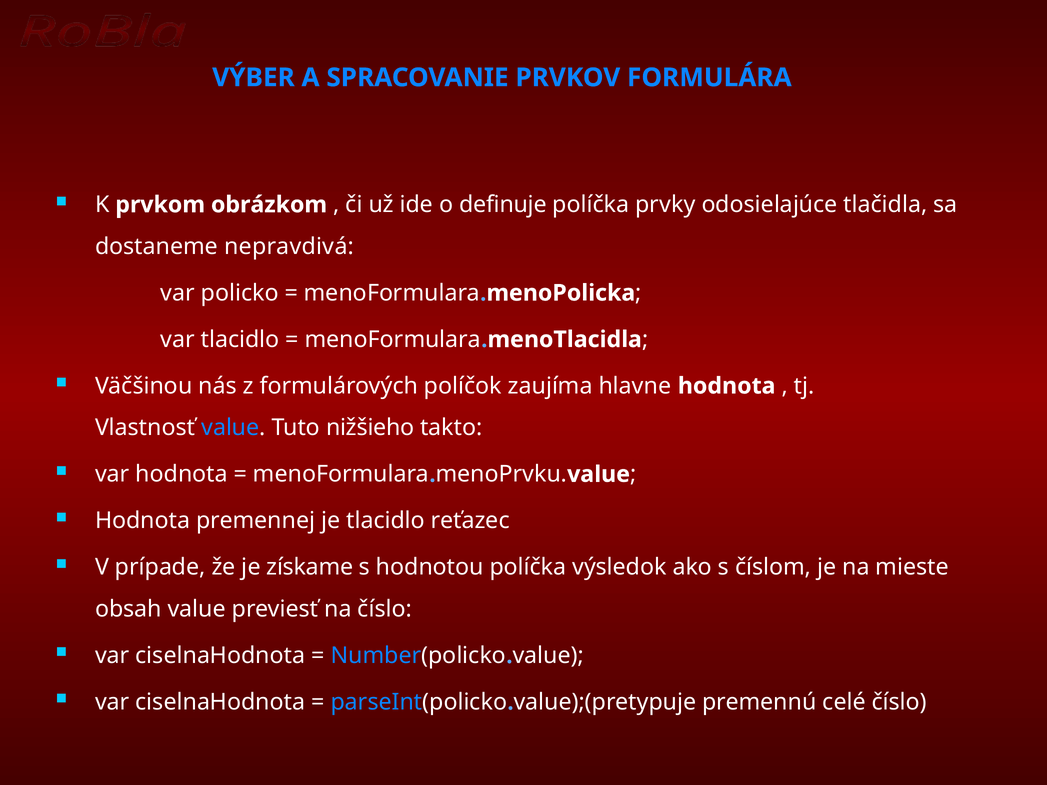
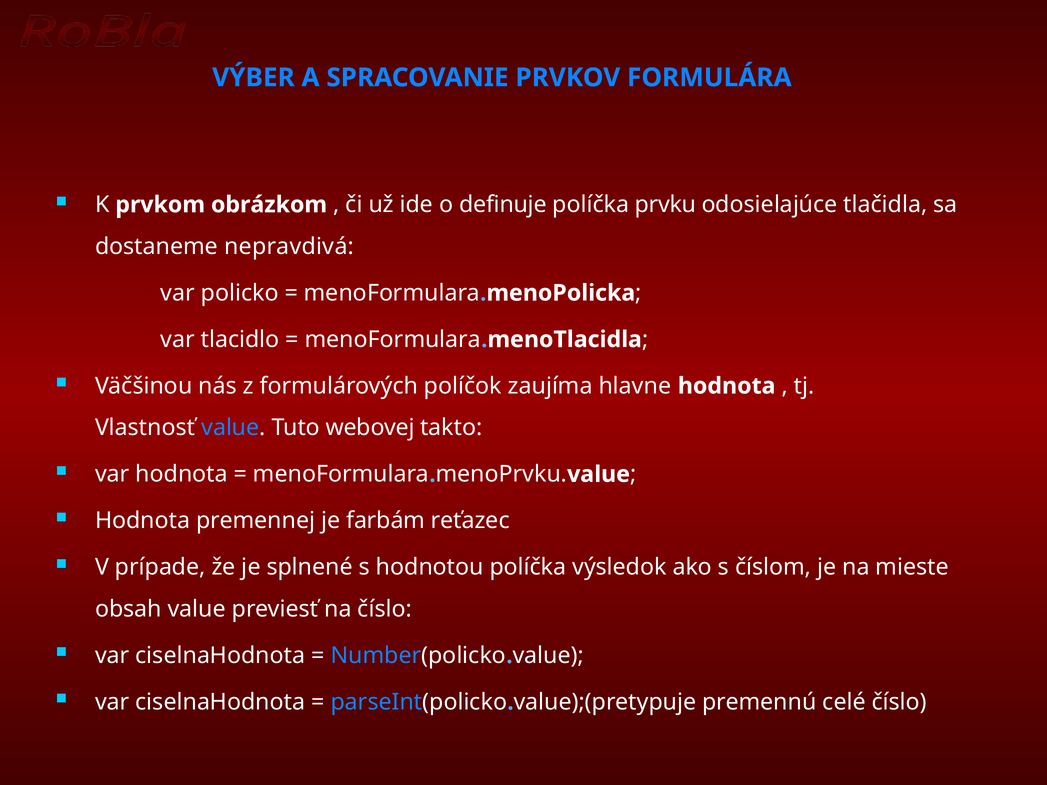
prvky: prvky -> prvku (665, 205)
nižšieho: nižšieho -> webovej (370, 428)
je tlacidlo: tlacidlo -> farbám (386, 521)
získame: získame -> splnené (310, 567)
